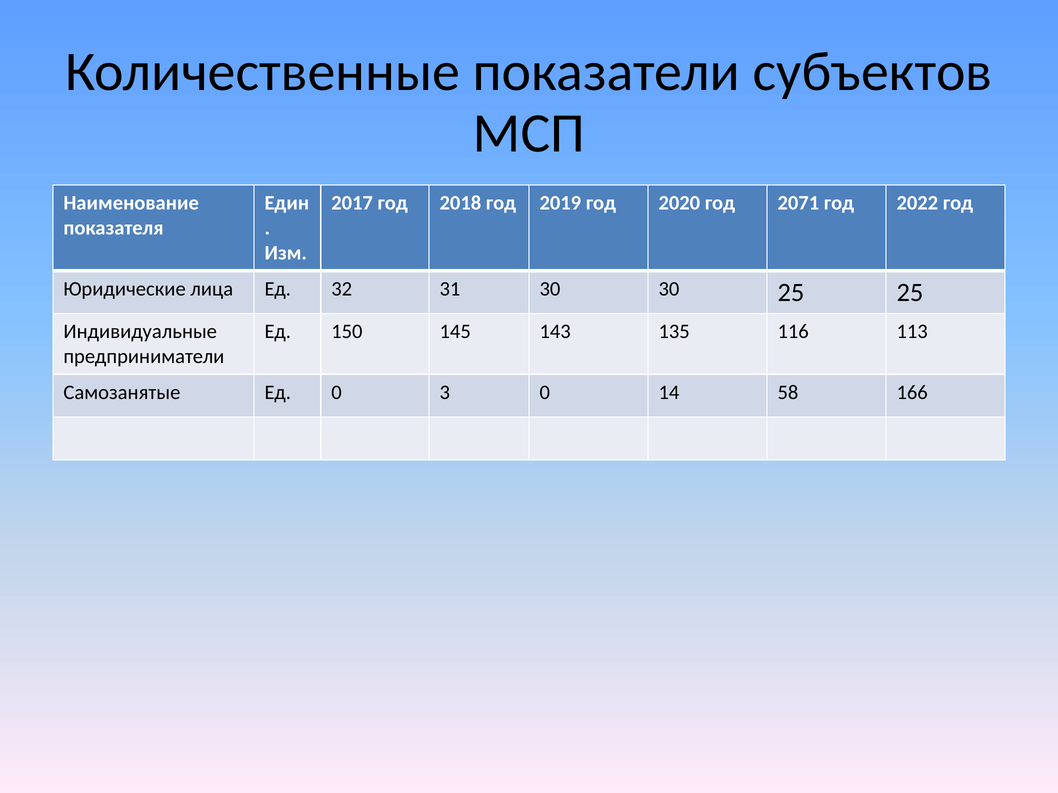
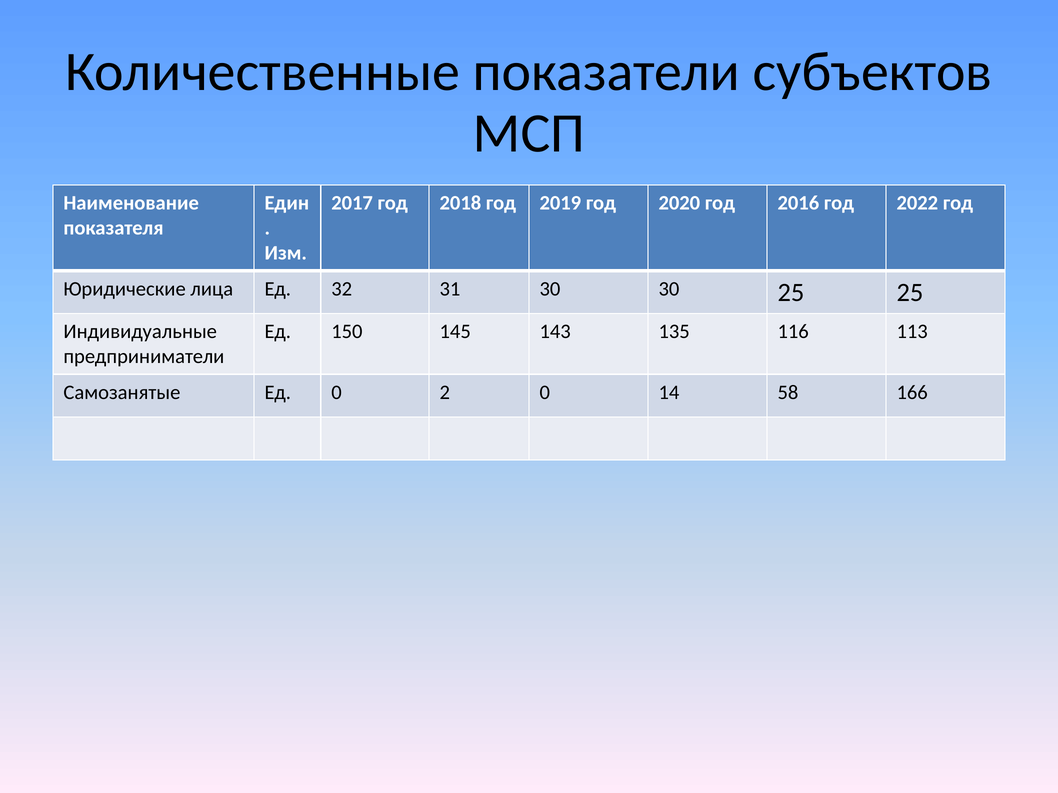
2071: 2071 -> 2016 (798, 203)
3: 3 -> 2 (445, 393)
